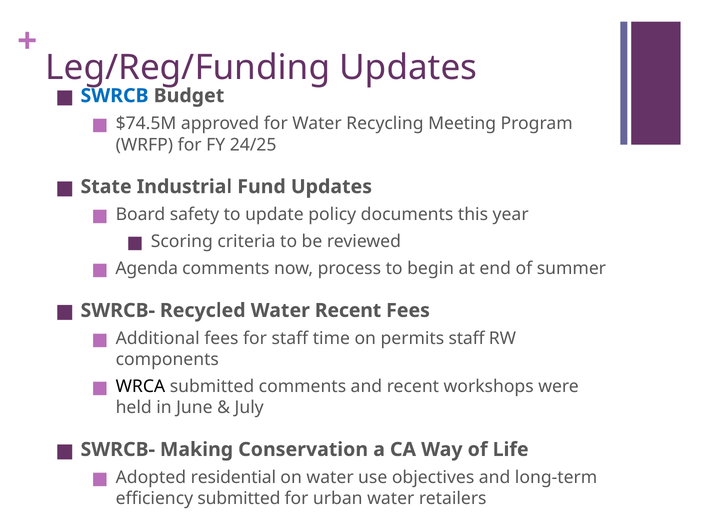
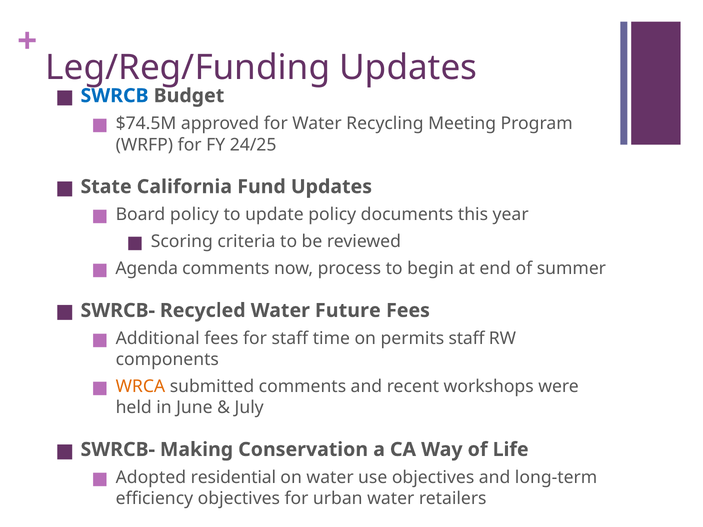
Industrial: Industrial -> California (184, 187)
Board safety: safety -> policy (194, 215)
Water Recent: Recent -> Future (348, 311)
WRCA colour: black -> orange (140, 387)
efficiency submitted: submitted -> objectives (239, 499)
